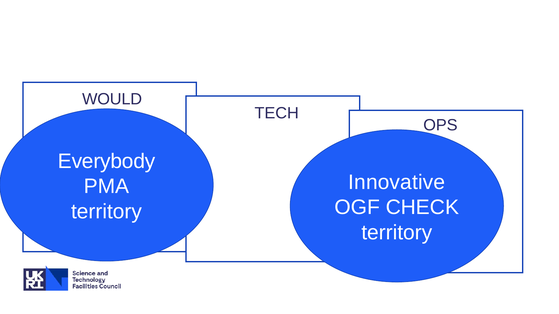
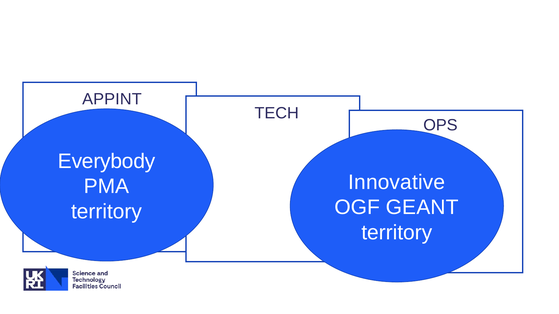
WOULD: WOULD -> APPINT (112, 99)
CHECK: CHECK -> GEANT (422, 208)
